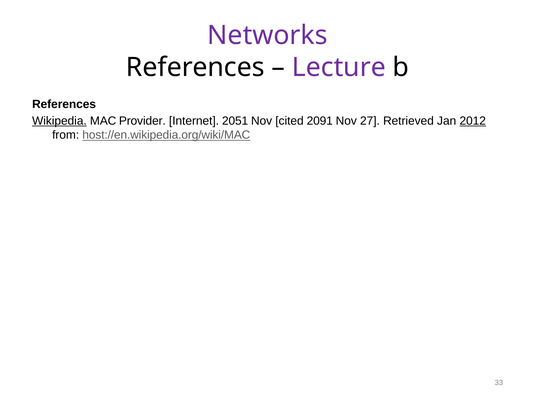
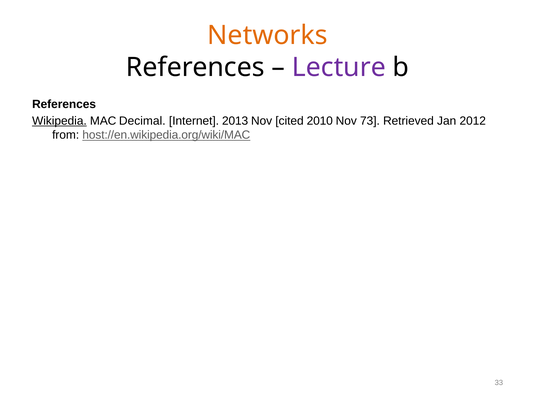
Networks colour: purple -> orange (267, 35)
Provider: Provider -> Decimal (142, 121)
2051: 2051 -> 2013 (235, 121)
2091: 2091 -> 2010 (320, 121)
27: 27 -> 73 (370, 121)
2012 underline: present -> none (473, 121)
